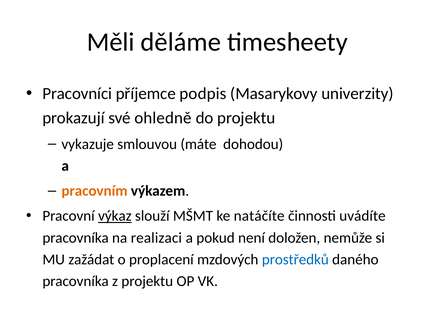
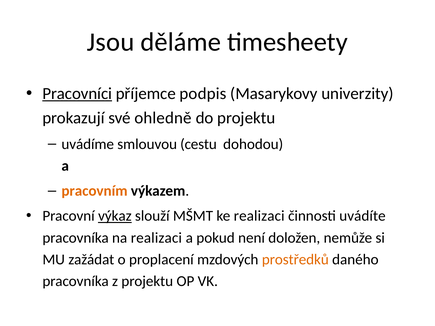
Měli: Měli -> Jsou (111, 42)
Pracovníci underline: none -> present (77, 94)
vykazuje: vykazuje -> uvádíme (88, 144)
máte: máte -> cestu (198, 144)
ke natáčíte: natáčíte -> realizaci (259, 216)
prostředků colour: blue -> orange (295, 260)
